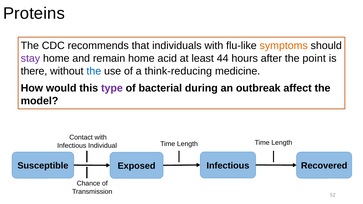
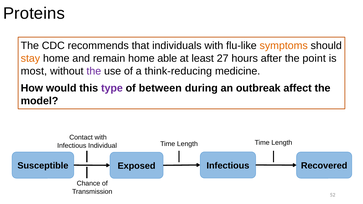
stay colour: purple -> orange (30, 58)
acid: acid -> able (167, 58)
44: 44 -> 27 (223, 58)
there: there -> most (34, 71)
the colour: blue -> purple (94, 71)
bacterial: bacterial -> between (160, 88)
